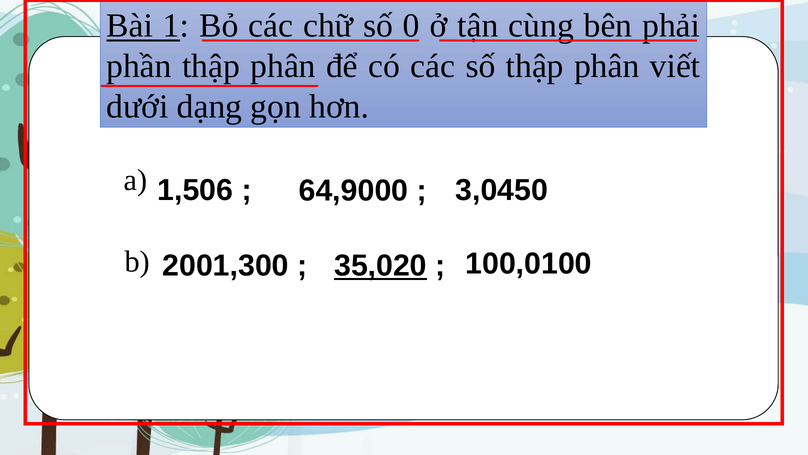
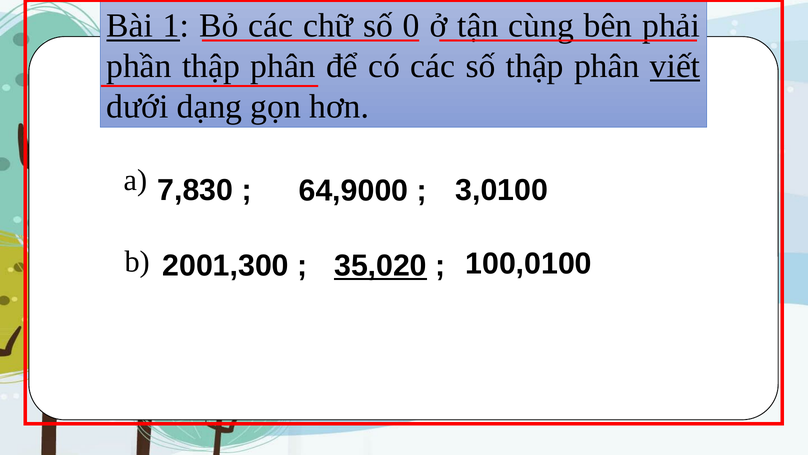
viết underline: none -> present (675, 66)
1,506: 1,506 -> 7,830 (195, 190)
3,0450: 3,0450 -> 3,0100 (502, 190)
